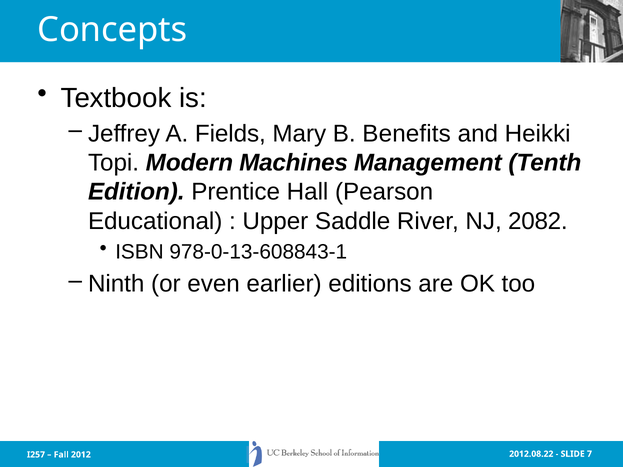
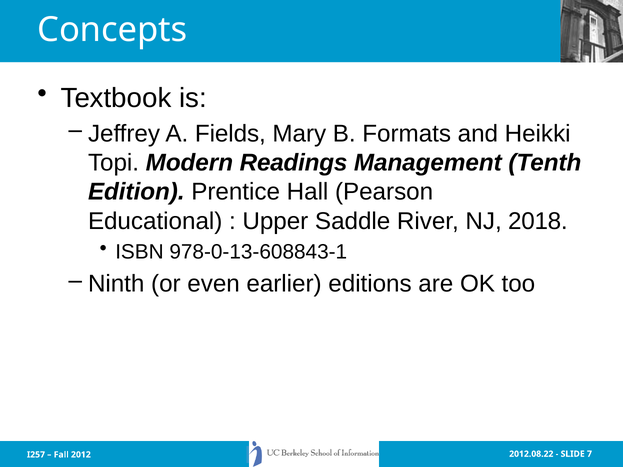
Benefits: Benefits -> Formats (407, 134)
Machines: Machines -> Readings (294, 163)
2082: 2082 -> 2018 (538, 221)
